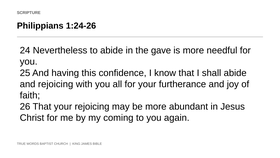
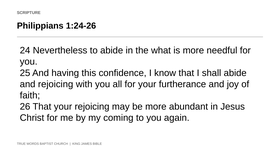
gave: gave -> what (161, 50)
